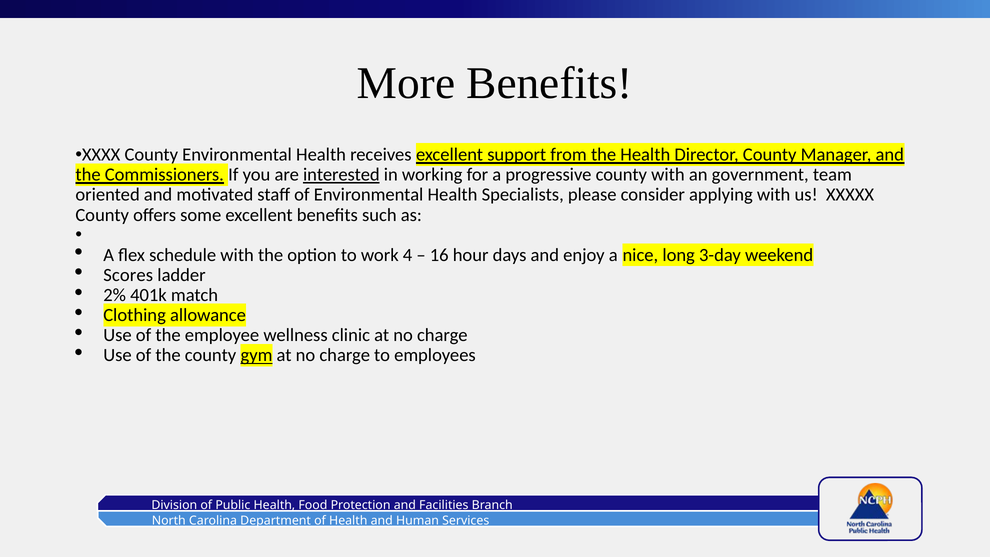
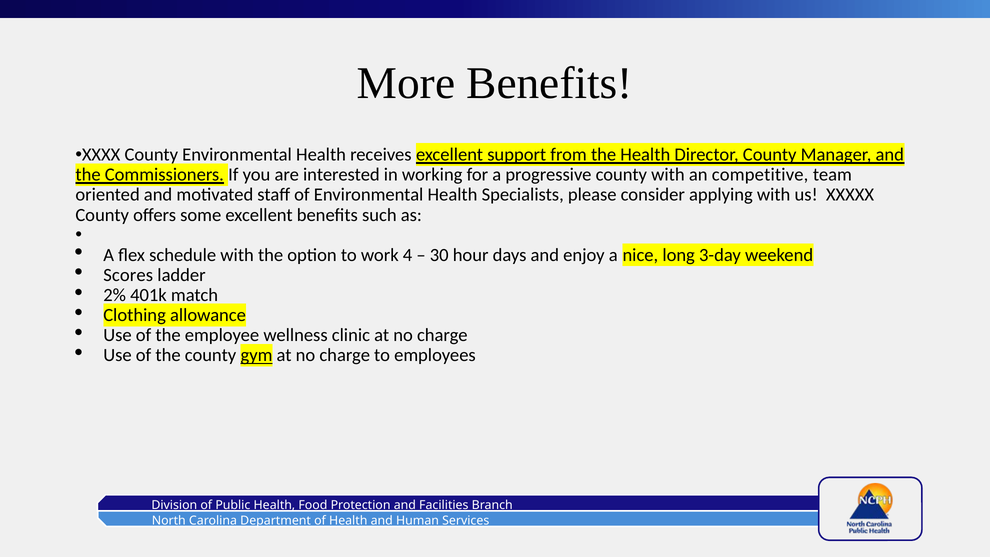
interested underline: present -> none (341, 175)
government: government -> competitive (760, 175)
16: 16 -> 30 (439, 255)
